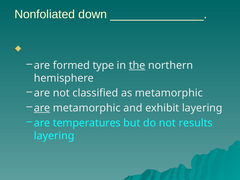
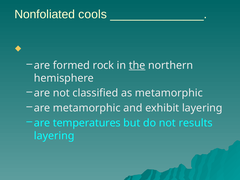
down: down -> cools (93, 14)
type: type -> rock (103, 65)
are underline: present -> none (42, 108)
